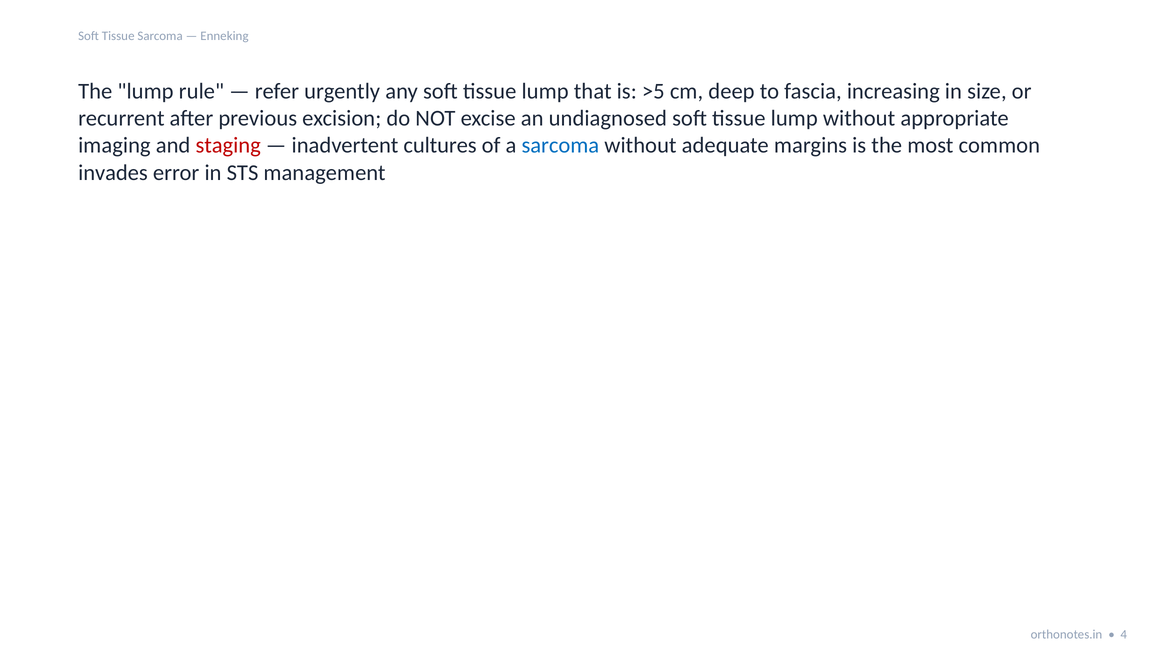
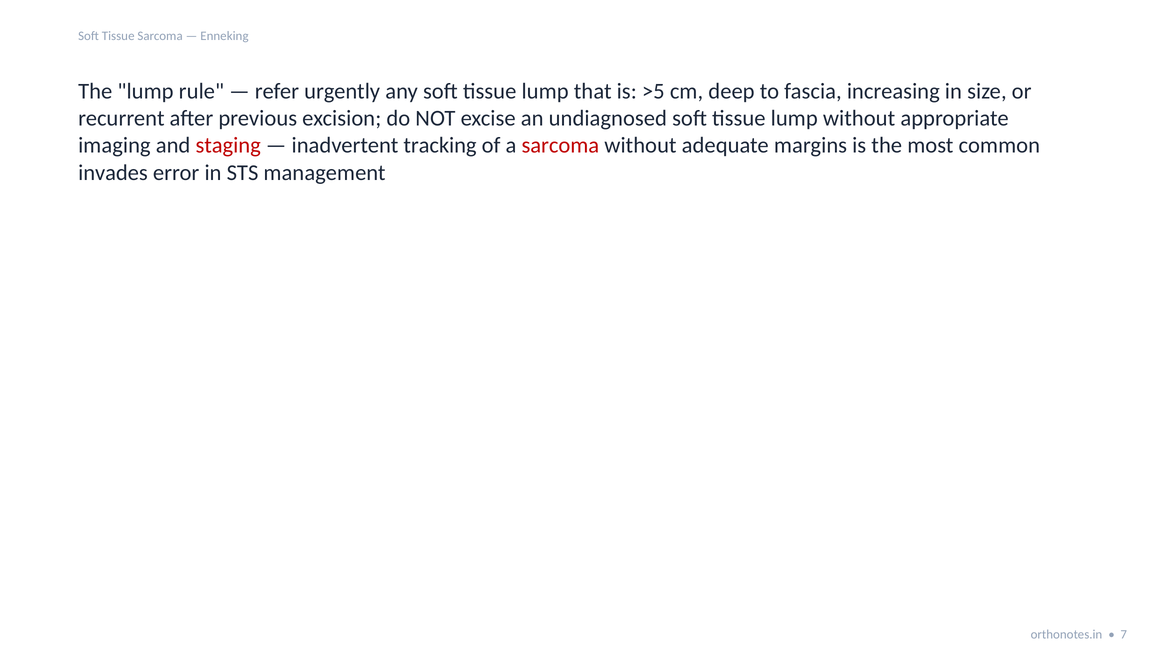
cultures: cultures -> tracking (440, 146)
sarcoma colour: blue -> red (560, 146)
4: 4 -> 7 (1124, 635)
